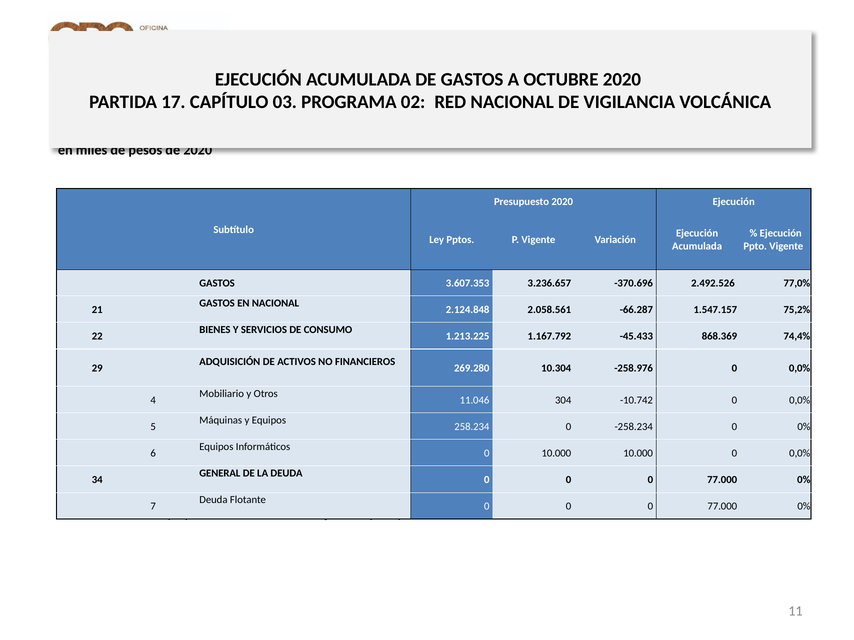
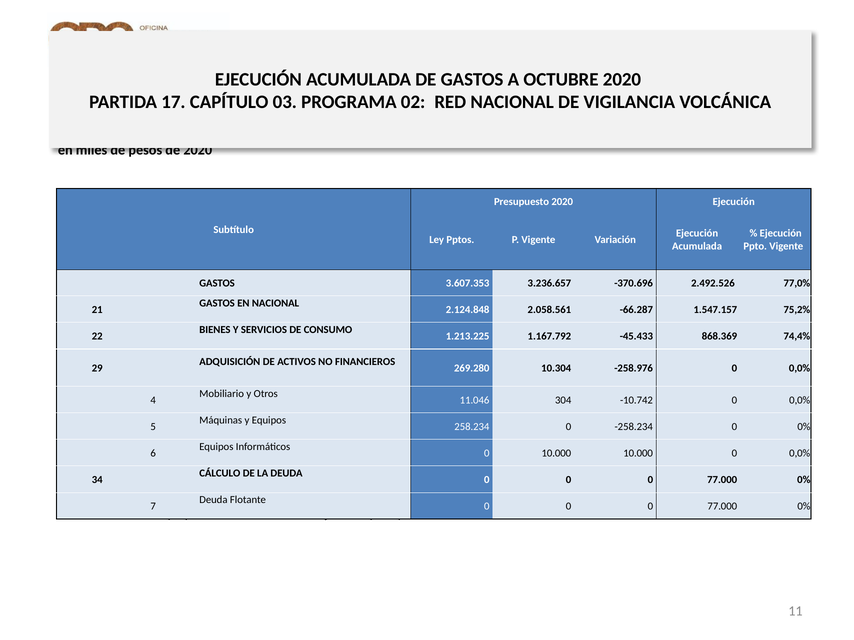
GENERAL: GENERAL -> CÁLCULO (220, 474)
